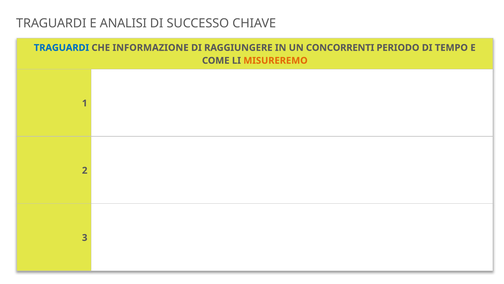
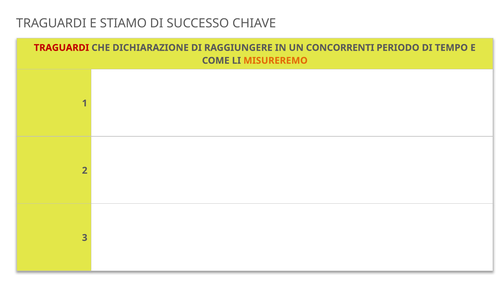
ANALISI: ANALISI -> STIAMO (123, 23)
TRAGUARDI colour: blue -> red (61, 48)
INFORMAZIONE: INFORMAZIONE -> DICHIARAZIONE (151, 48)
